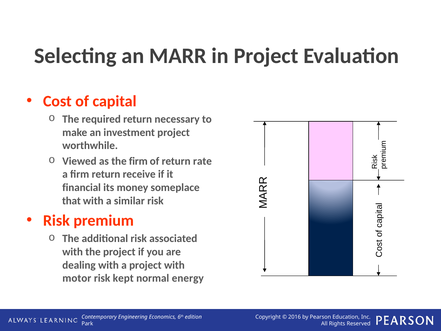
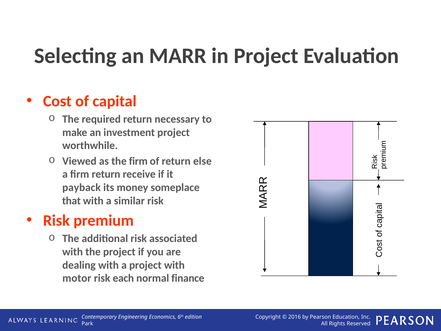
rate: rate -> else (202, 161)
financial: financial -> payback (82, 187)
kept: kept -> each (123, 278)
energy: energy -> finance (188, 278)
